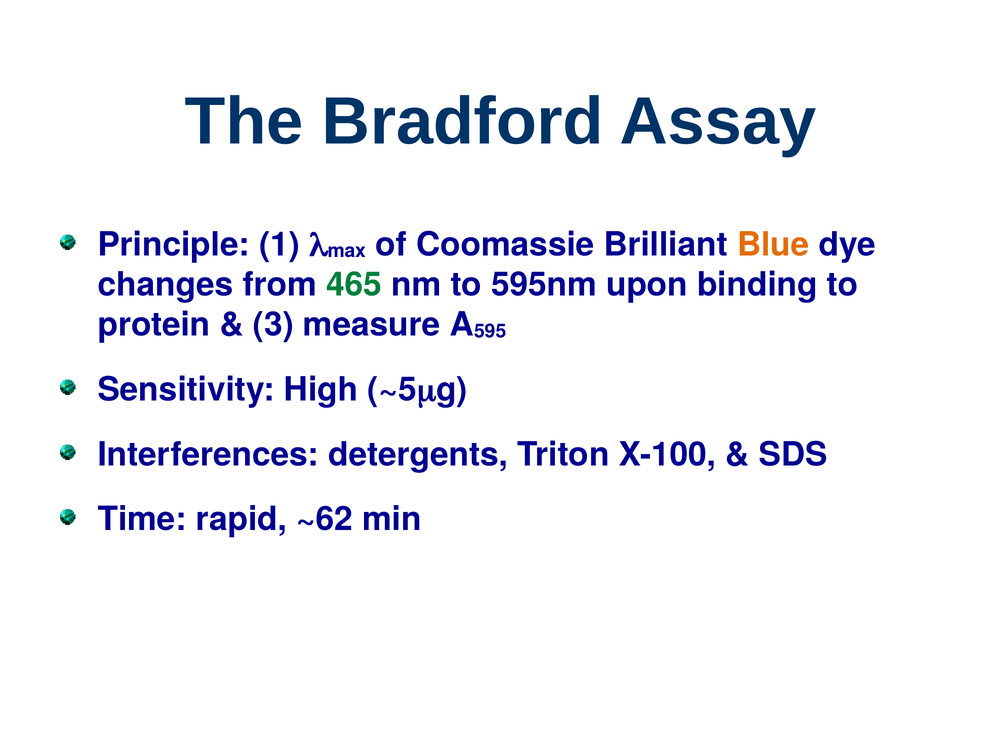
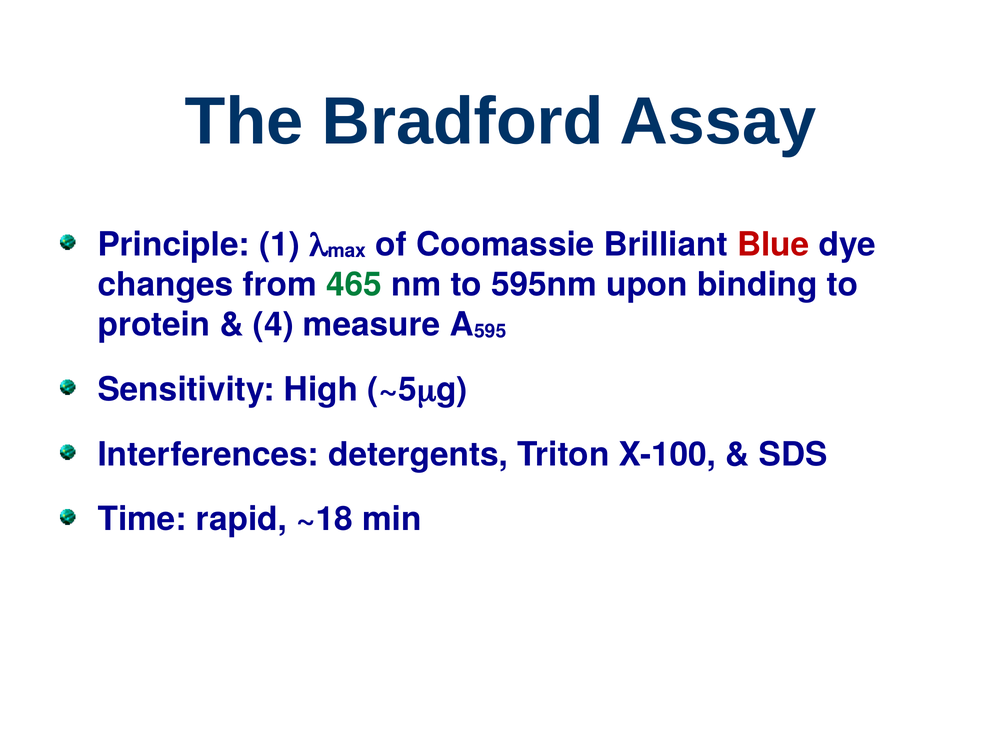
Blue colour: orange -> red (773, 244)
3: 3 -> 4 (273, 325)
~62: ~62 -> ~18 (325, 519)
